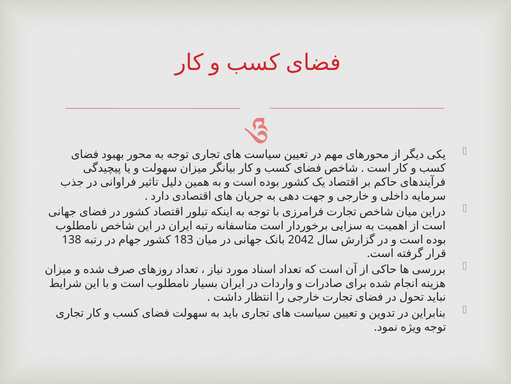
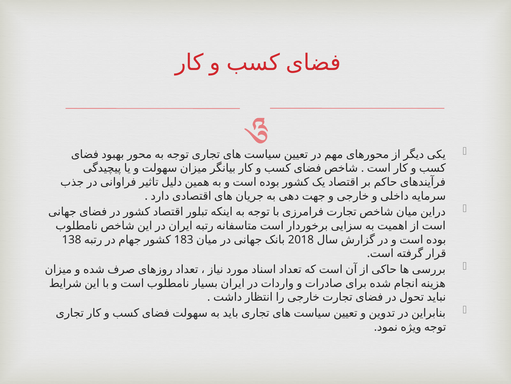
2042: 2042 -> 2018 (301, 239)
